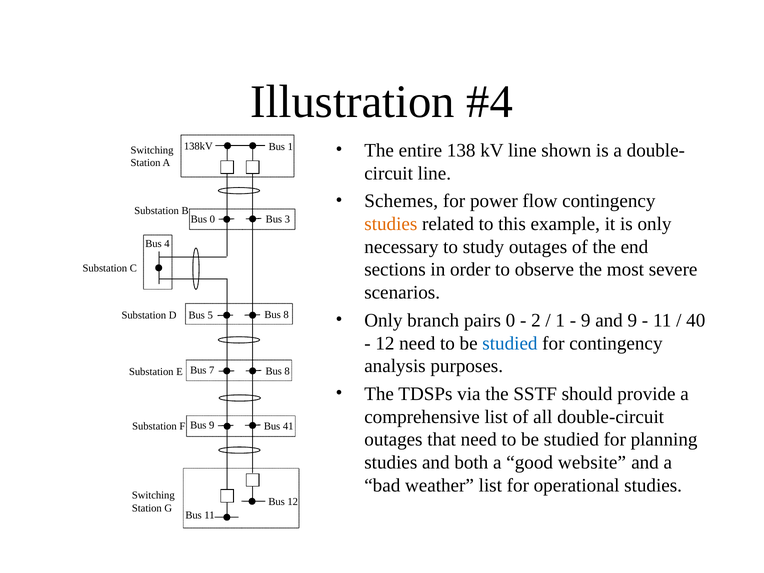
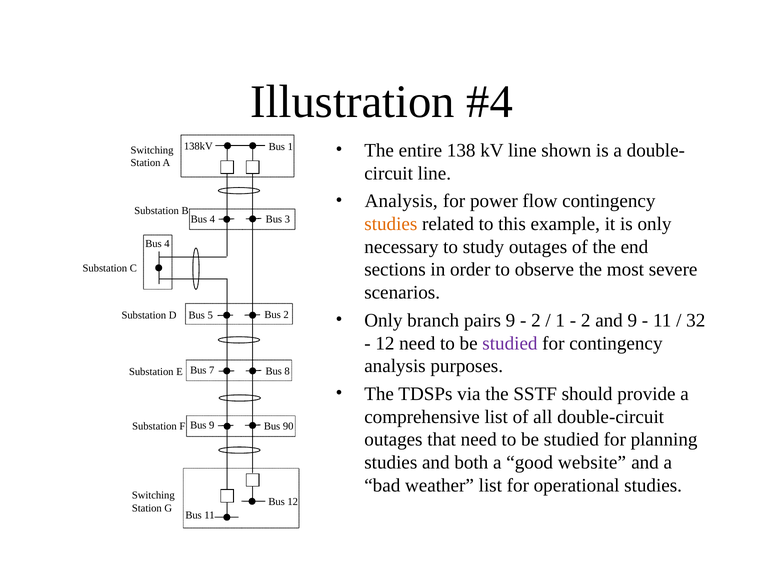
Schemes: Schemes -> Analysis (401, 201)
0: 0 -> 4 (212, 219)
8: 8 -> 2 (286, 315)
pairs 0: 0 -> 9 (511, 320)
9: 9 -> 2 (586, 320)
40: 40 -> 32 (696, 320)
studied colour: blue -> purple (510, 343)
41: 41 -> 90 (288, 426)
